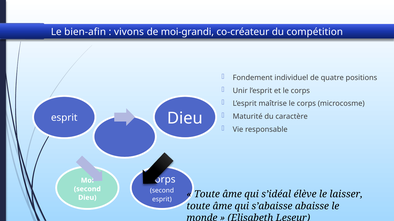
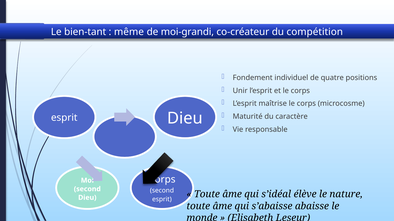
bien-afin: bien-afin -> bien-tant (85, 32)
vivons: vivons -> même (129, 32)
laisser: laisser -> nature (346, 195)
